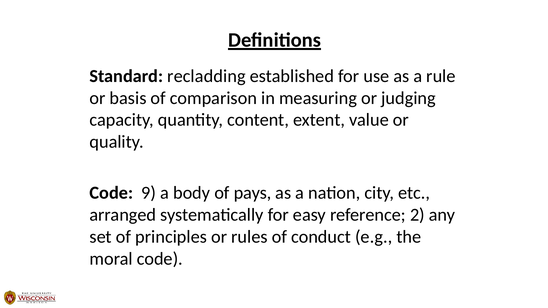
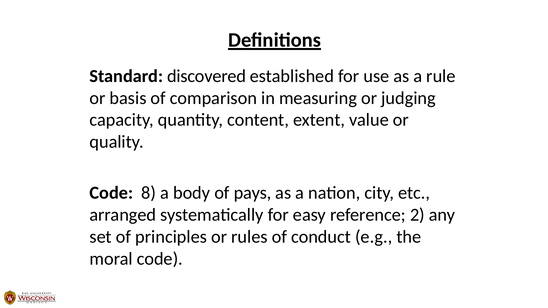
recladding: recladding -> discovered (207, 76)
9: 9 -> 8 (149, 193)
